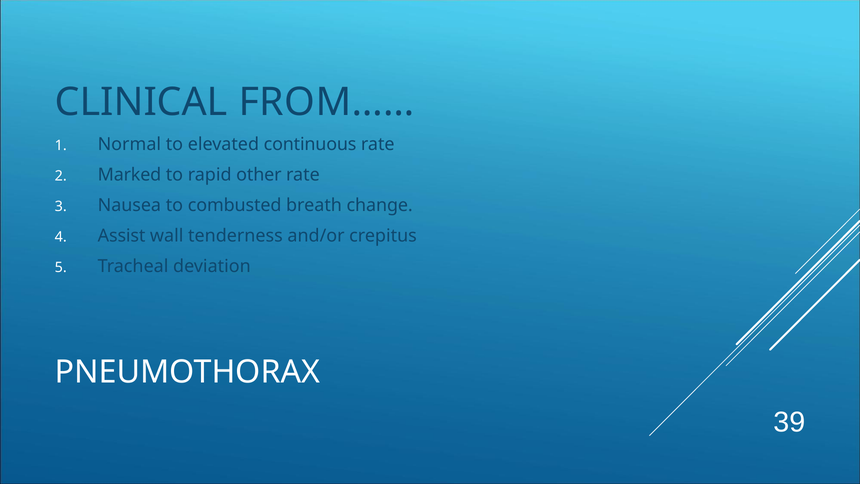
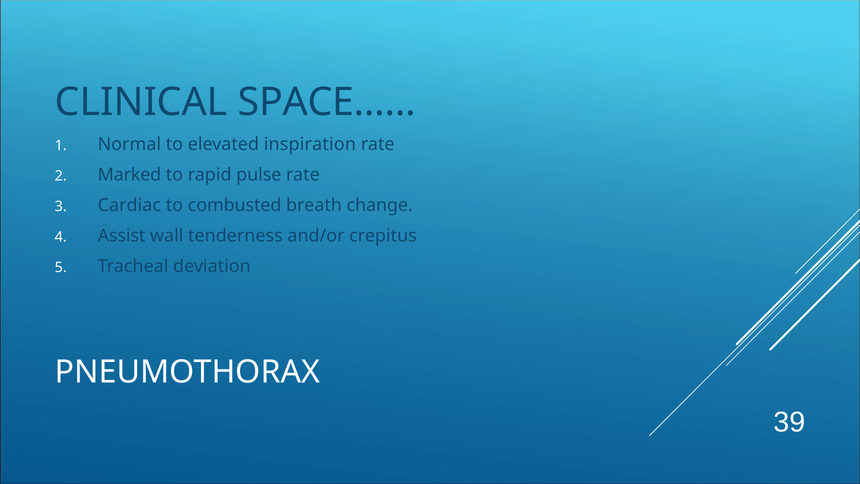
FROM……: FROM…… -> SPACE…… (327, 102)
continuous: continuous -> inspiration (310, 144)
other: other -> pulse (259, 175)
Nausea: Nausea -> Cardiac (129, 205)
